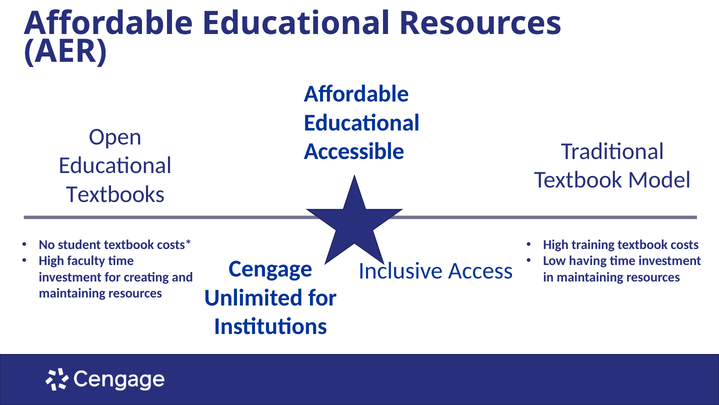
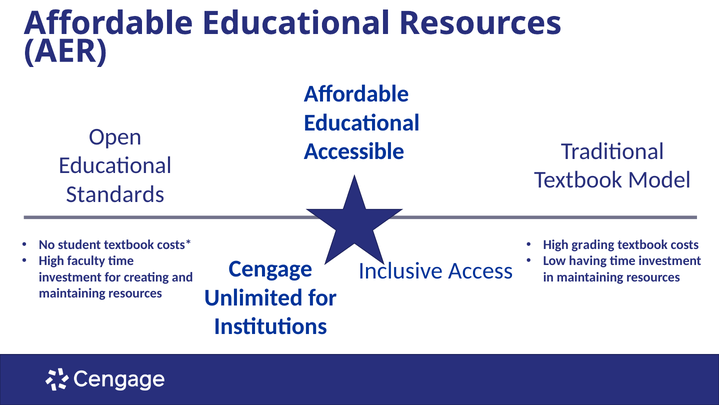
Textbooks: Textbooks -> Standards (115, 194)
training: training -> grading (593, 244)
